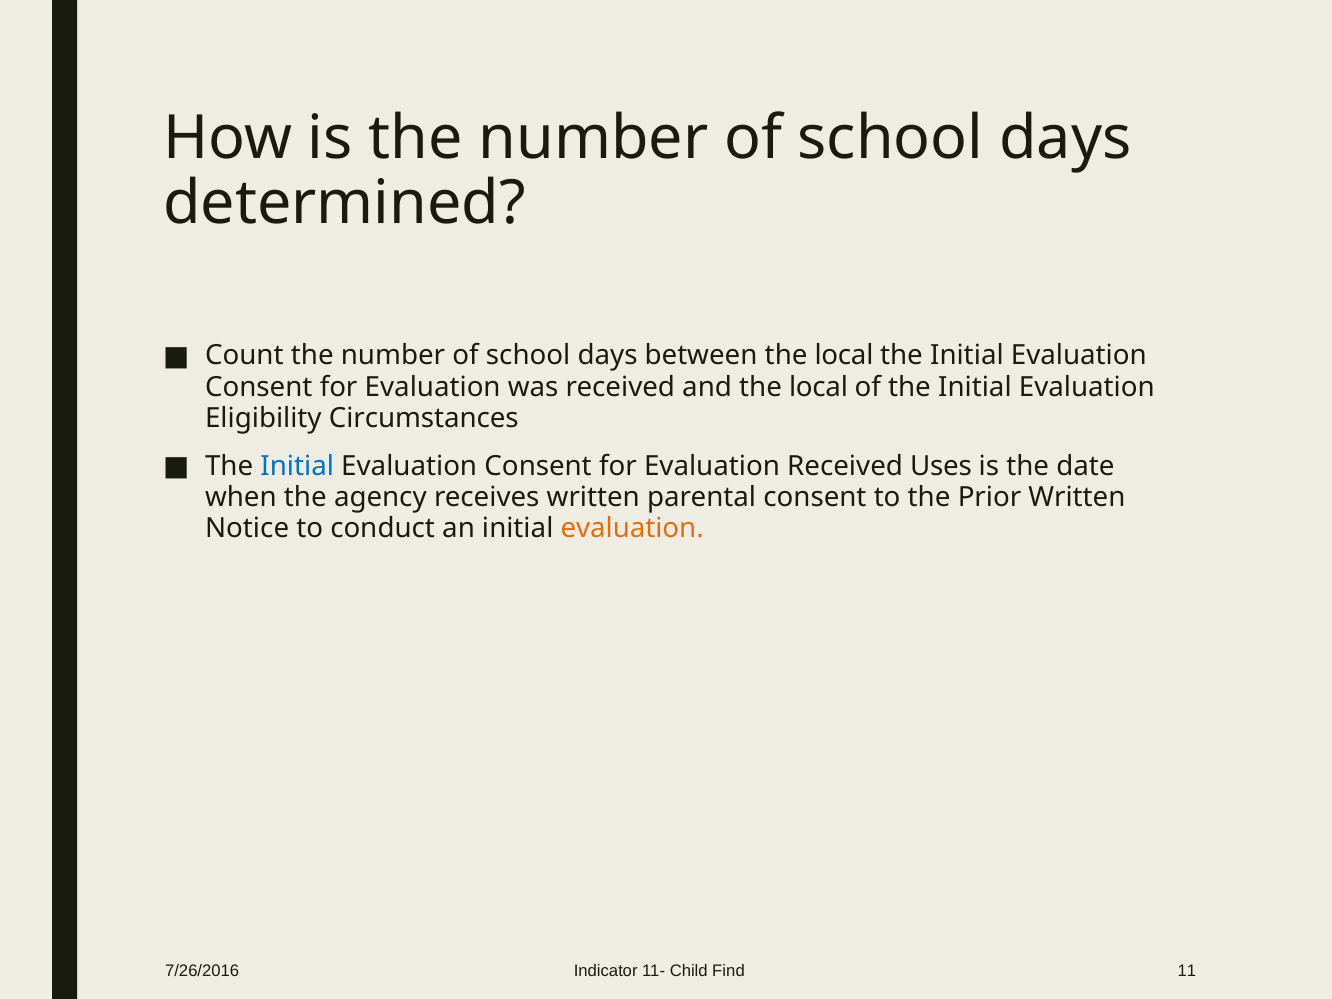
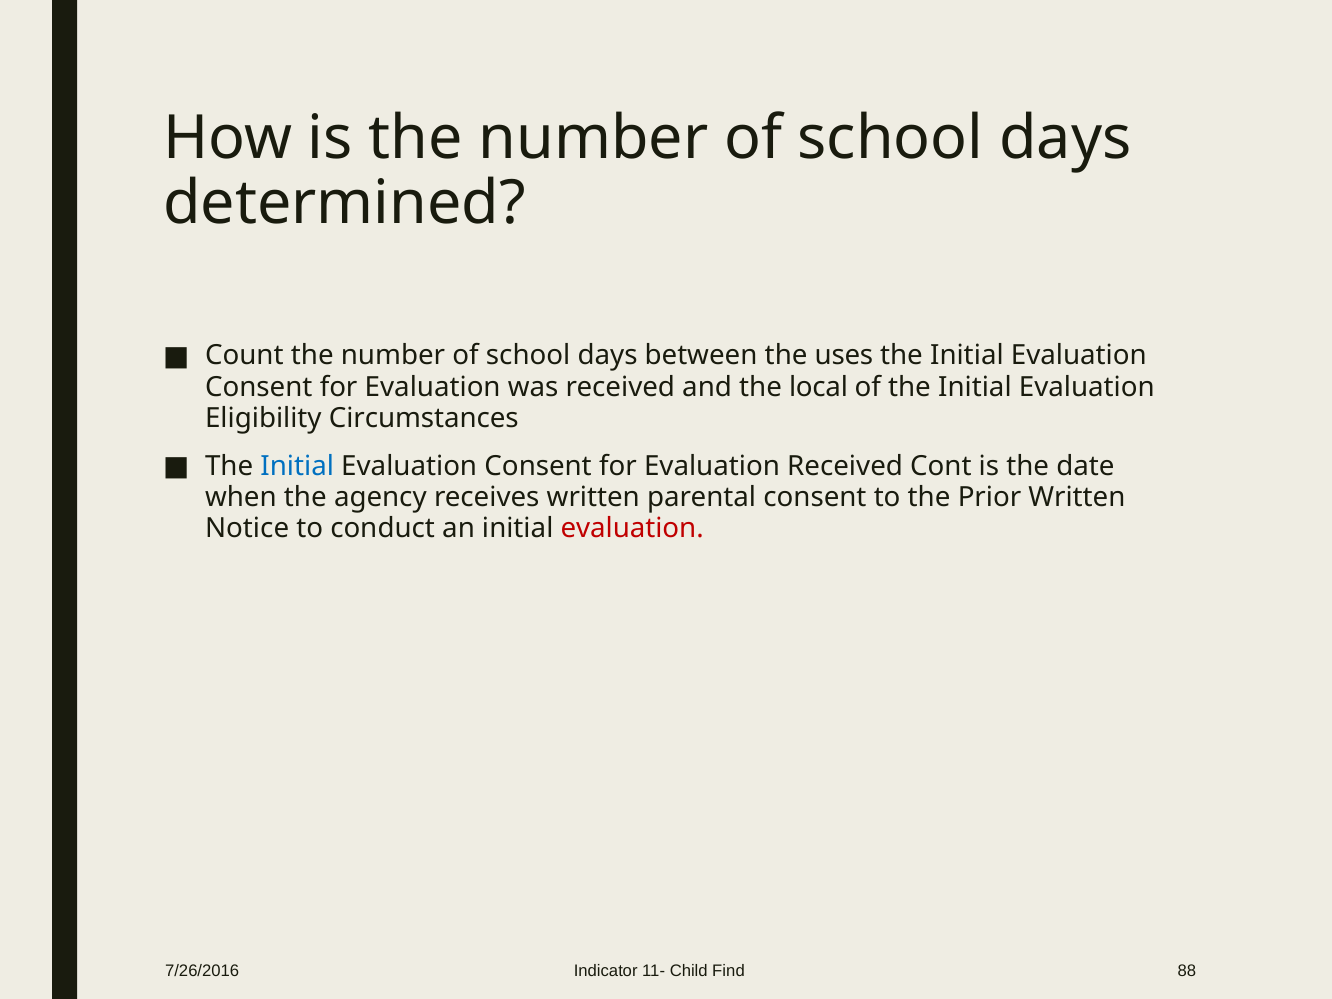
between the local: local -> uses (844, 356)
Uses: Uses -> Cont (941, 466)
evaluation colour: orange -> red (632, 529)
11: 11 -> 88 (1187, 971)
